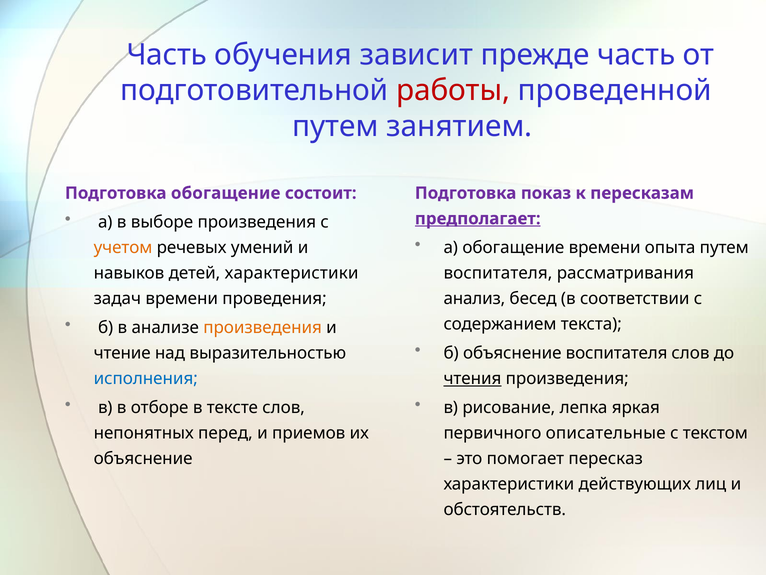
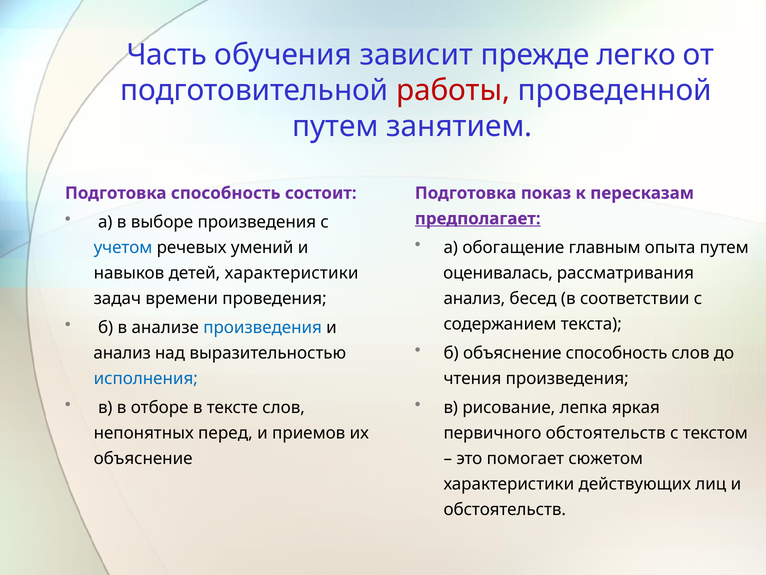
прежде часть: часть -> легко (636, 55)
Подготовка обогащение: обогащение -> способность (226, 193)
обогащение времени: времени -> главным (605, 247)
учетом colour: orange -> blue (123, 247)
воспитателя: воспитателя -> оценивалась (498, 273)
произведения colour: orange -> blue (263, 327)
объяснение воспитателя: воспитателя -> способность (617, 353)
чтение: чтение -> анализ (122, 353)
чтения underline: present -> none (472, 378)
первичного описательные: описательные -> обстоятельств (606, 433)
пересказ: пересказ -> сюжетом (606, 458)
